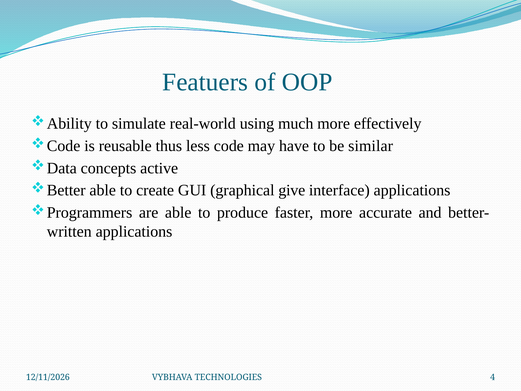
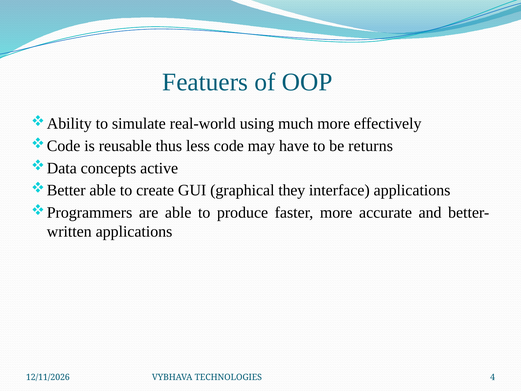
similar: similar -> returns (371, 146)
give: give -> they (292, 190)
